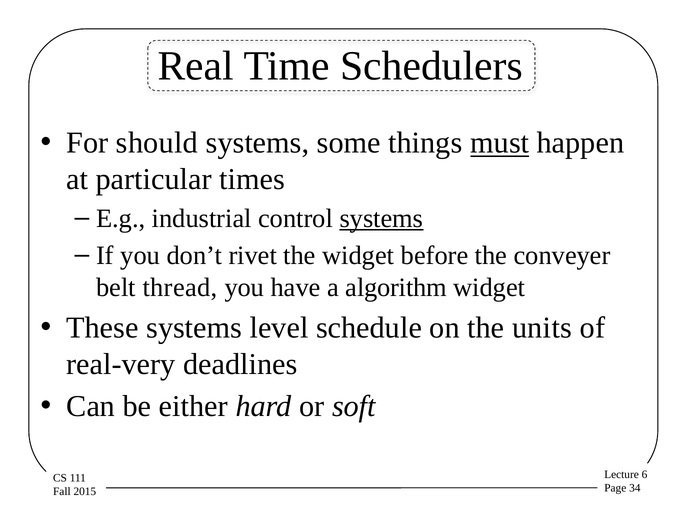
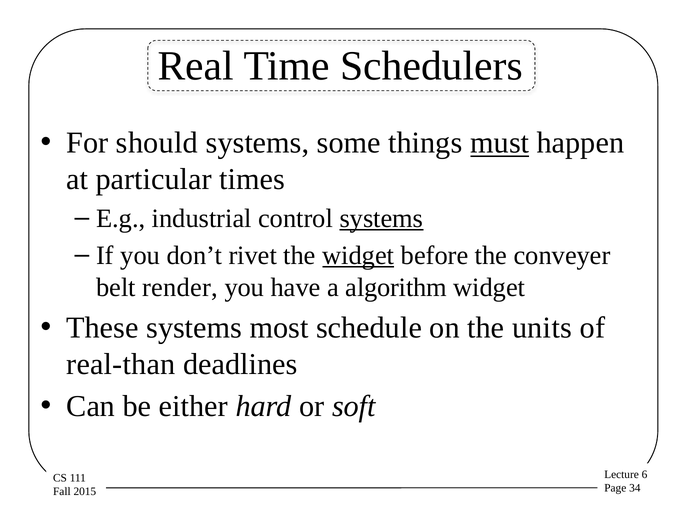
widget underline: none -> present (358, 255)
thread: thread -> render (180, 287)
level: level -> most (279, 328)
real-very: real-very -> real-than (121, 364)
